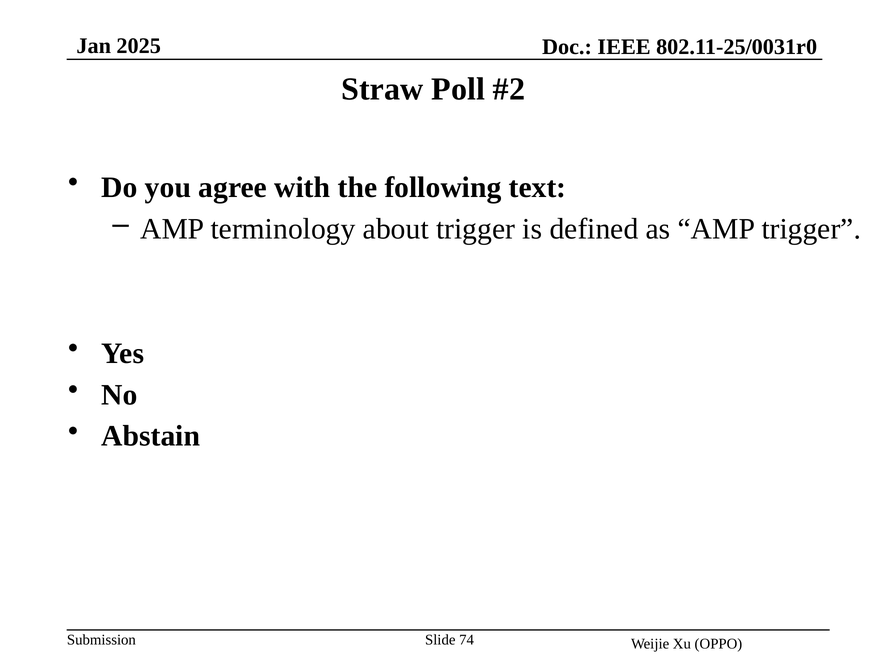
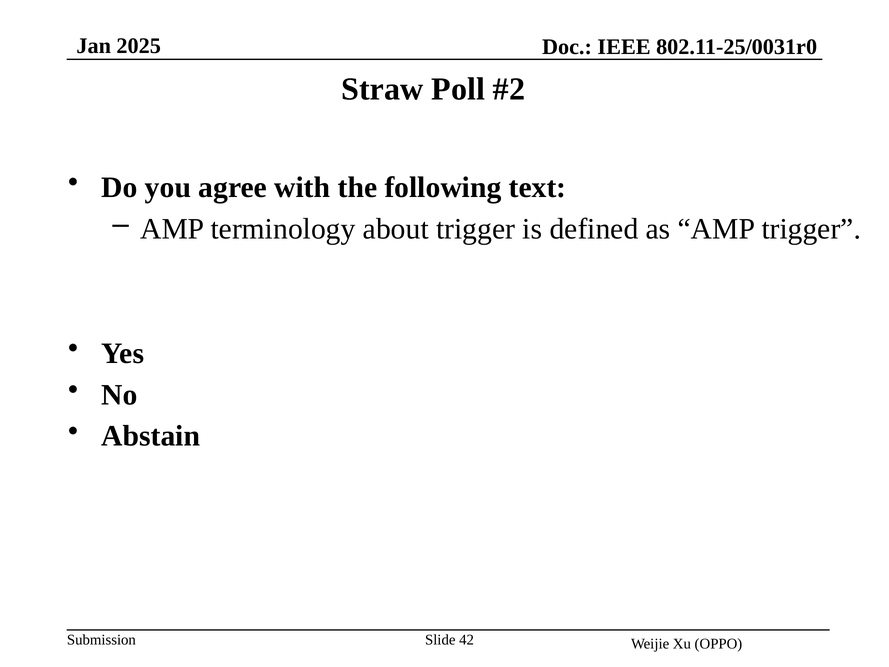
74: 74 -> 42 (467, 639)
